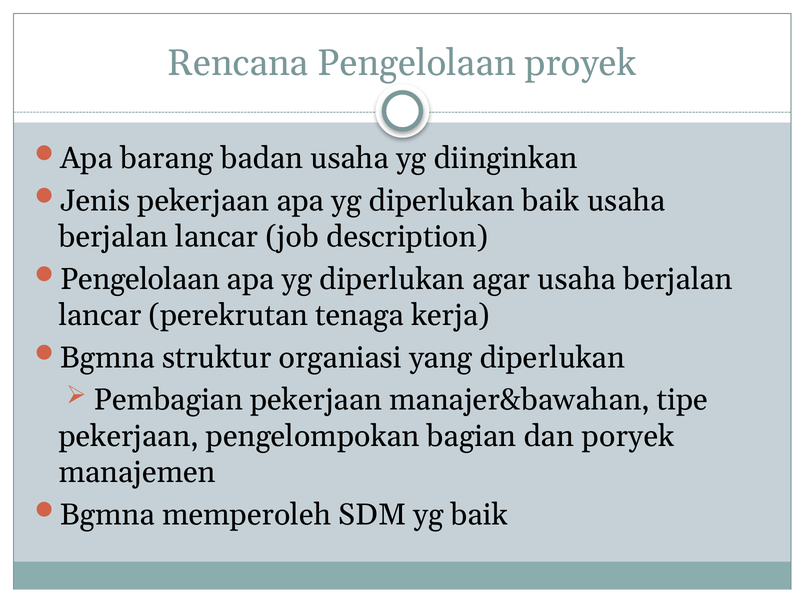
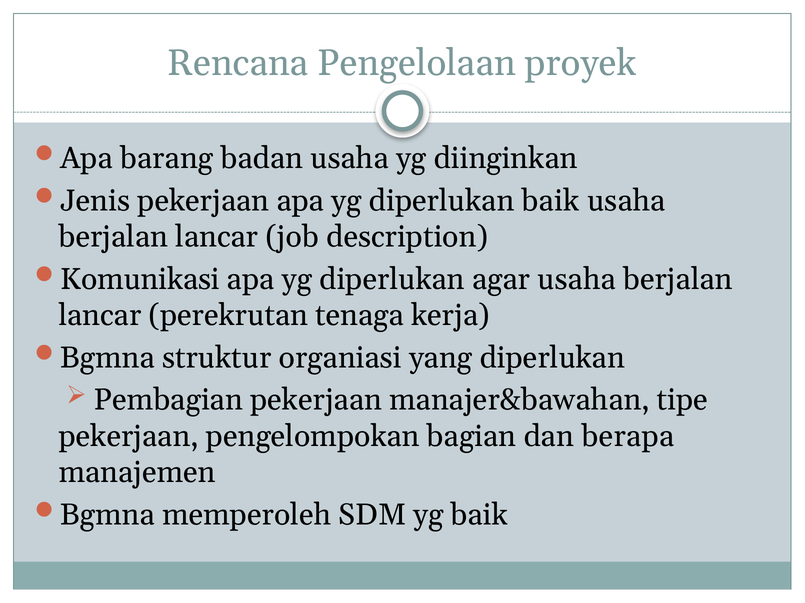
Pengelolaan: Pengelolaan -> Komunikasi (140, 280)
poryek: poryek -> berapa (628, 437)
